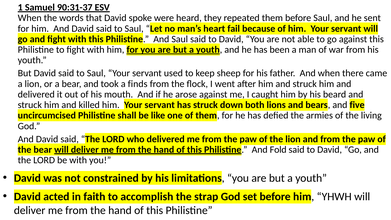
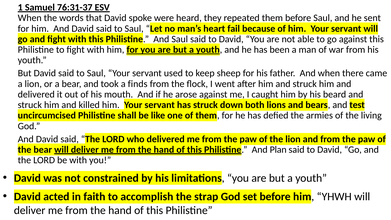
90:31-37: 90:31-37 -> 76:31-37 (75, 7)
five: five -> test (357, 105)
Fold: Fold -> Plan (278, 150)
